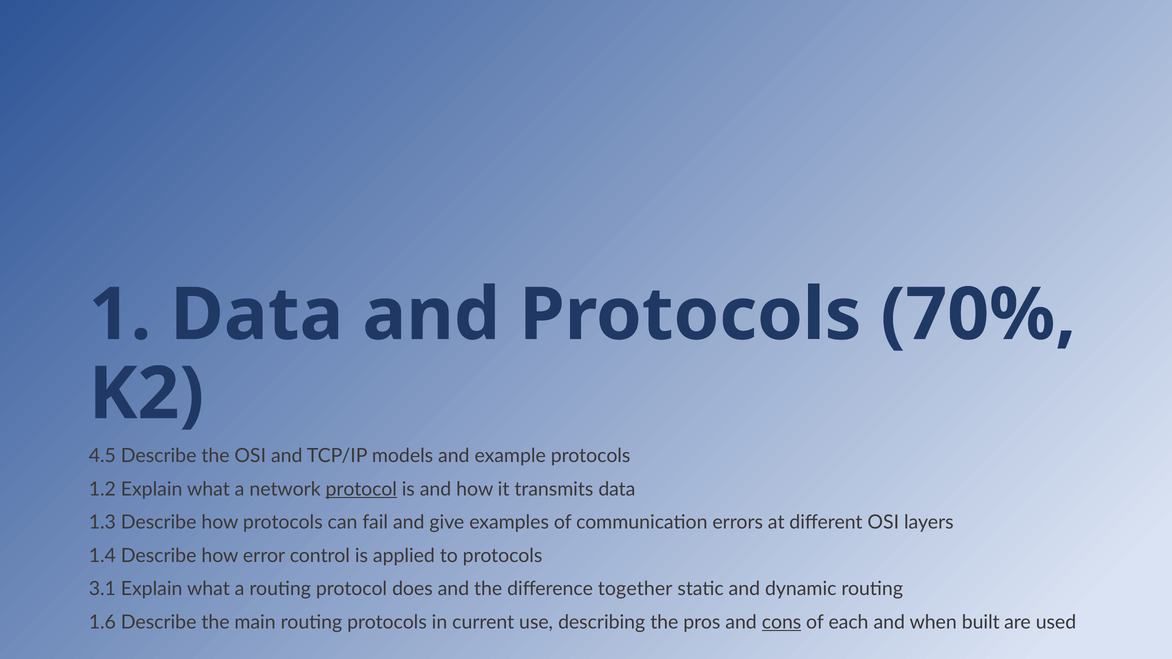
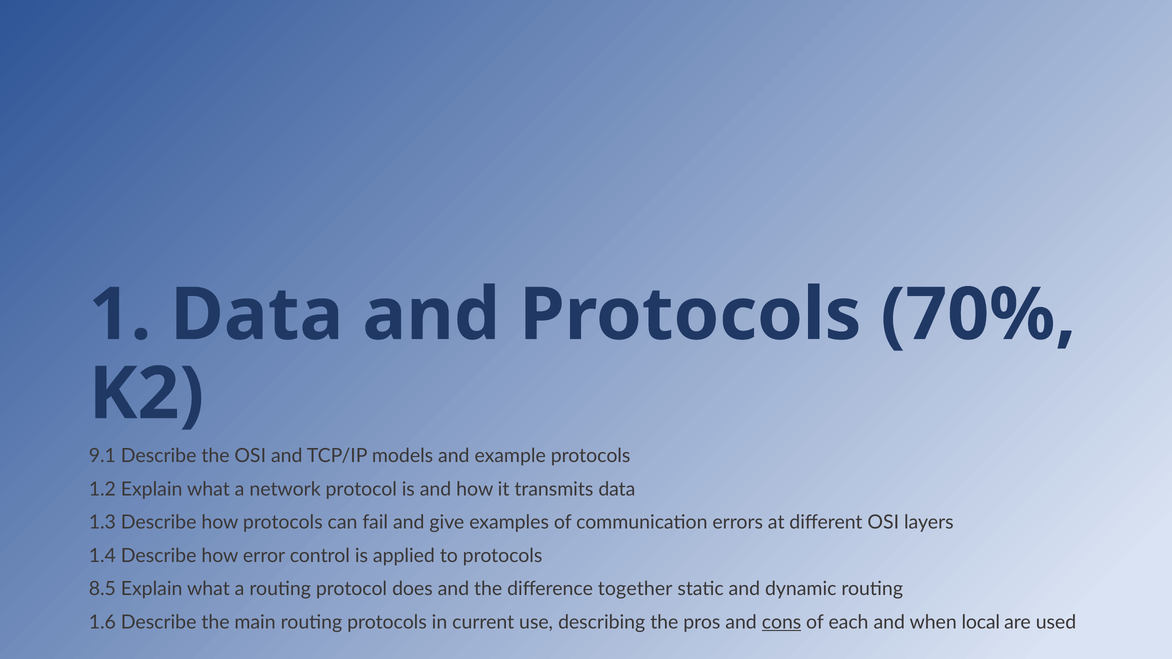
4.5: 4.5 -> 9.1 (102, 456)
protocol underline: present -> none (361, 489)
3.1: 3.1 -> 8.5 (102, 589)
built: built -> local (981, 622)
